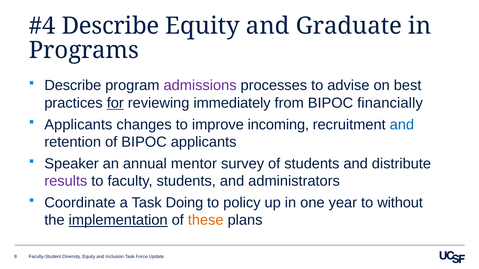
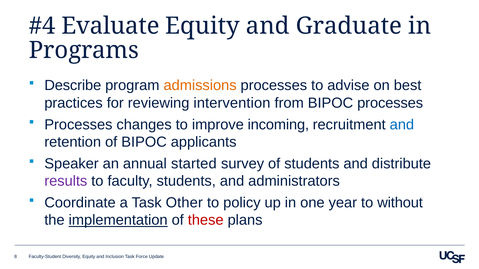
Describe: Describe -> Evaluate (111, 26)
admissions colour: purple -> orange (200, 86)
for underline: present -> none (115, 103)
immediately: immediately -> intervention (232, 103)
BIPOC financially: financially -> processes (390, 103)
Applicants: Applicants -> Processes (78, 125)
mentor: mentor -> started (194, 164)
Doing: Doing -> Other (184, 203)
these colour: orange -> red (206, 221)
